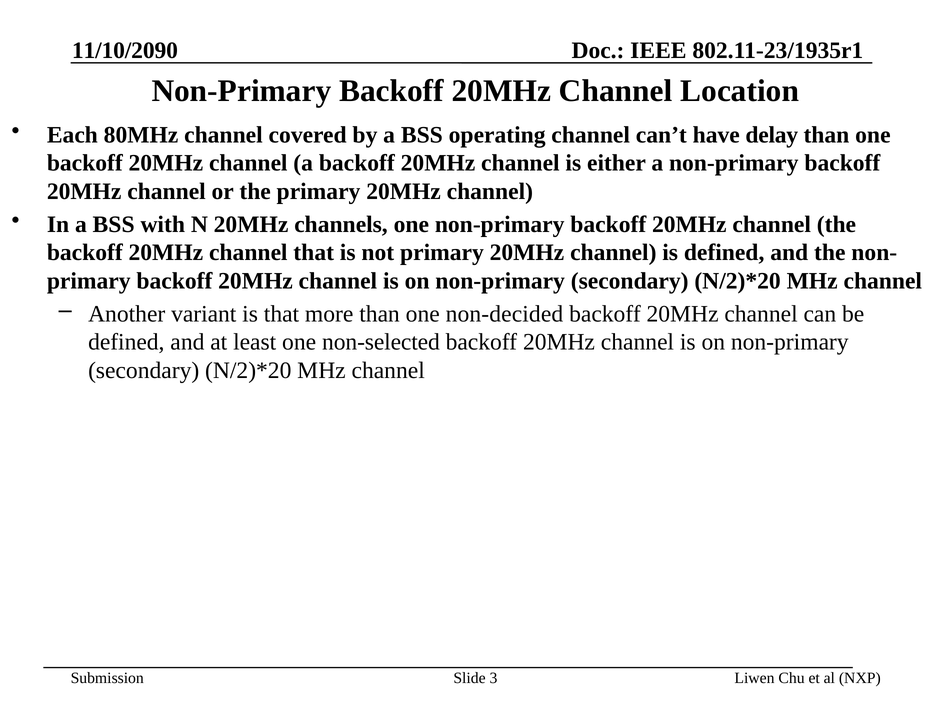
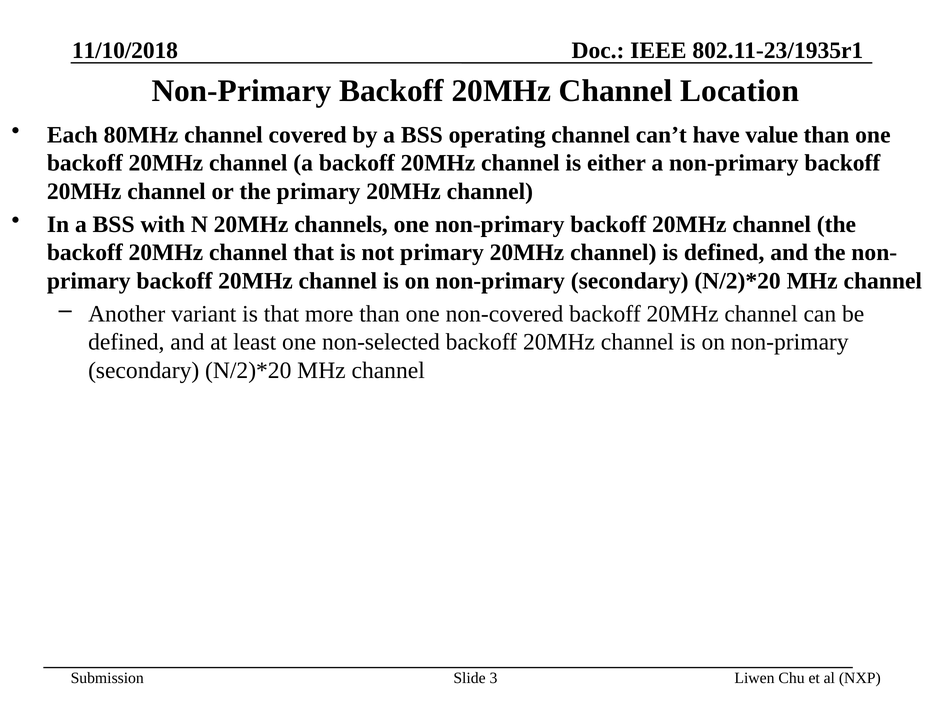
11/10/2090: 11/10/2090 -> 11/10/2018 (125, 50)
delay: delay -> value (772, 135)
non-decided: non-decided -> non-covered (504, 314)
